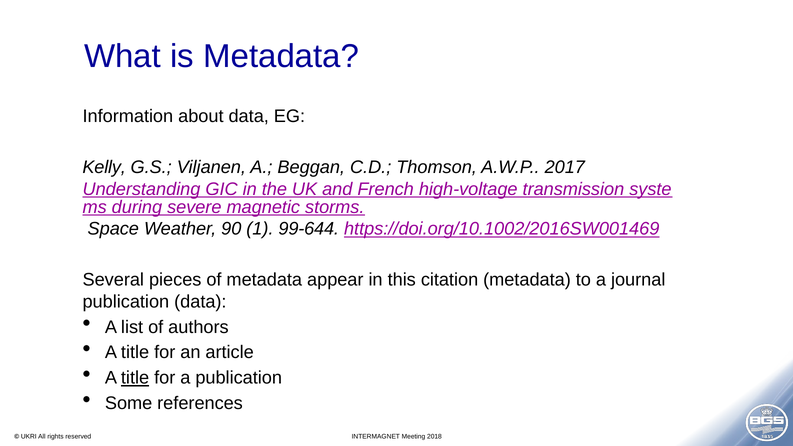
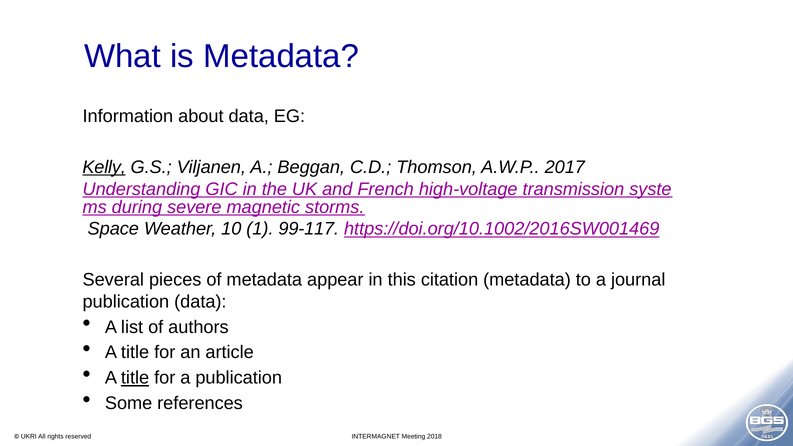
Kelly underline: none -> present (104, 167)
90: 90 -> 10 (231, 229)
99-644: 99-644 -> 99-117 (309, 229)
